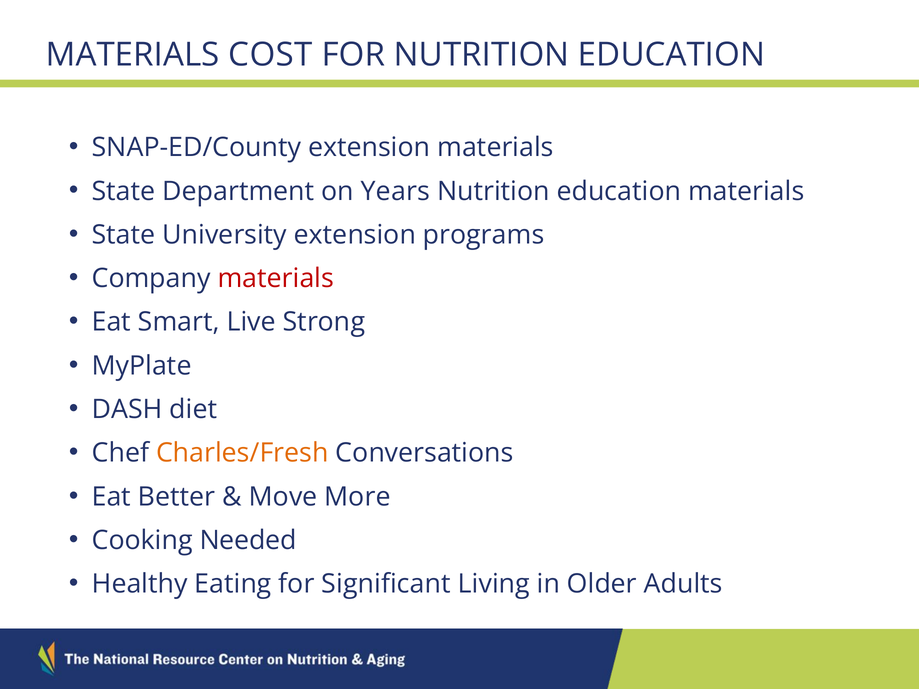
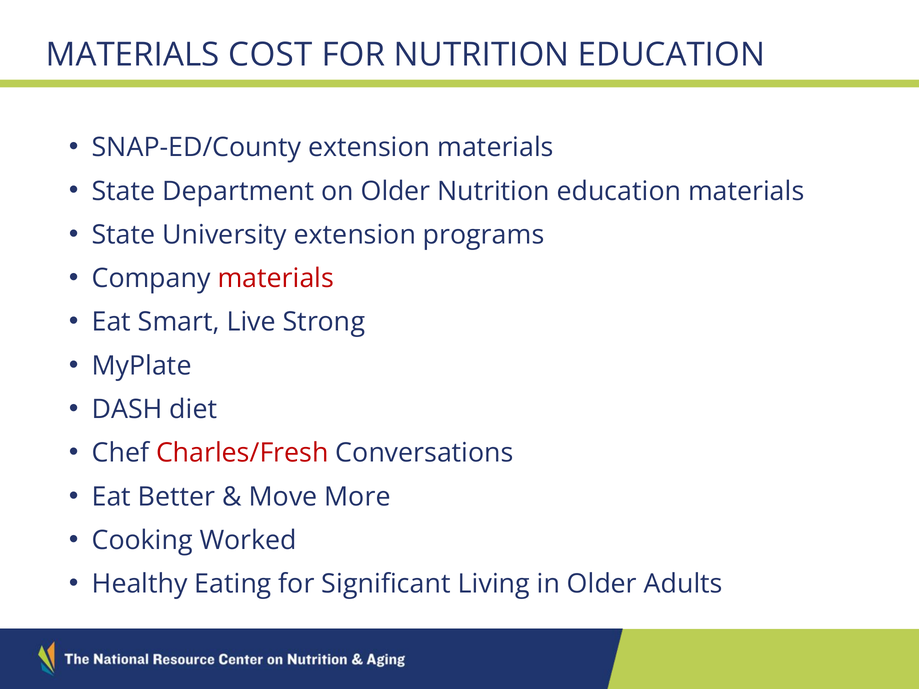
on Years: Years -> Older (396, 191)
Charles/Fresh colour: orange -> red (242, 453)
Needed: Needed -> Worked (248, 541)
